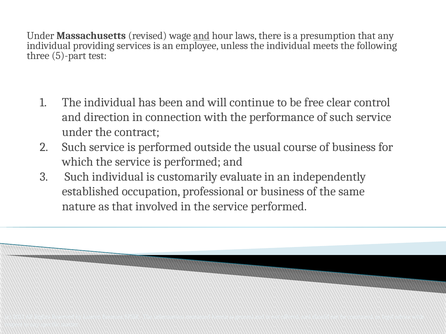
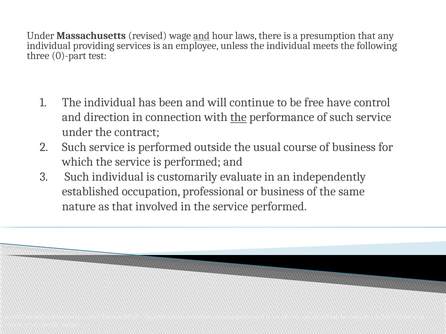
5)-part: 5)-part -> 0)-part (69, 56)
clear: clear -> have (339, 103)
the underline: none -> present (238, 117)
